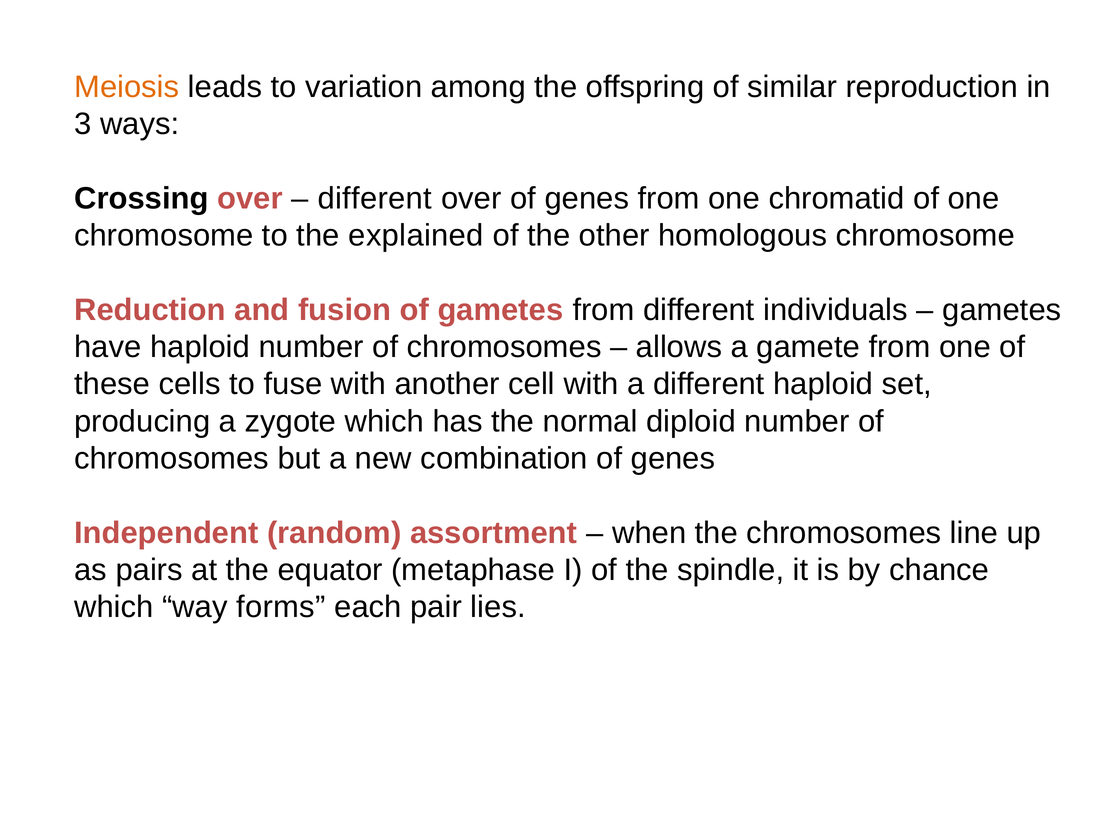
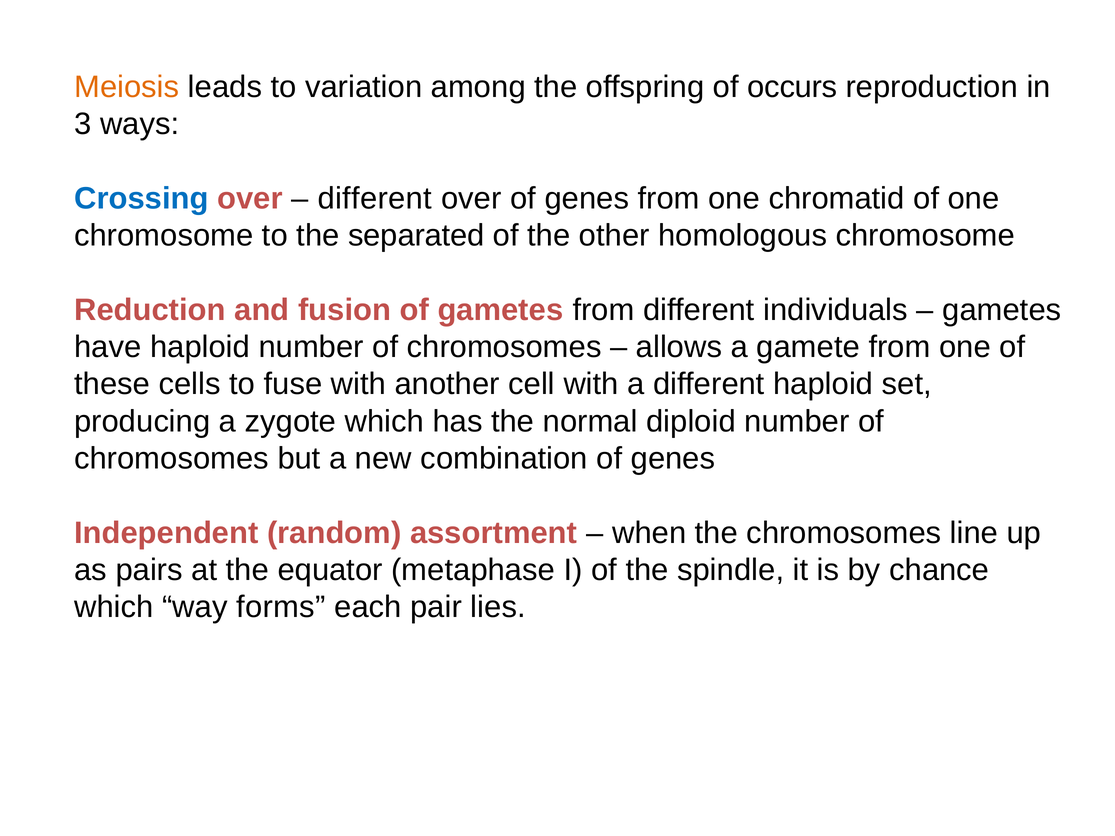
similar: similar -> occurs (792, 87)
Crossing colour: black -> blue (141, 198)
explained: explained -> separated (416, 236)
